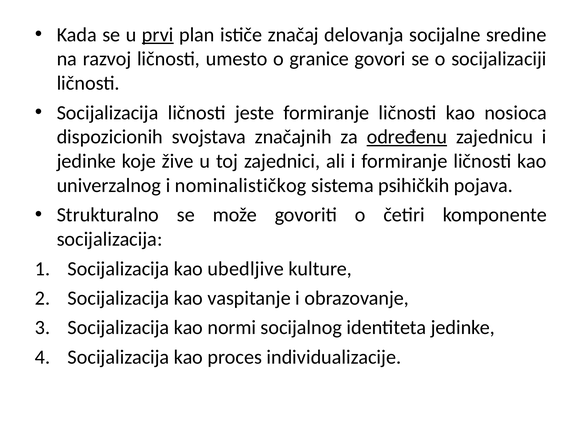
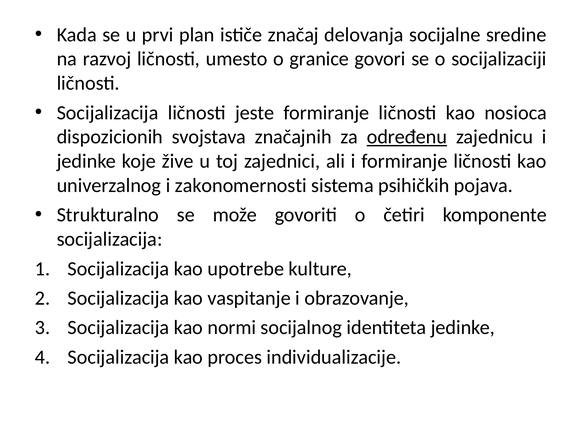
prvi underline: present -> none (158, 35)
nominalističkog: nominalističkog -> zakonomernosti (241, 185)
ubedljive: ubedljive -> upotrebe (246, 268)
